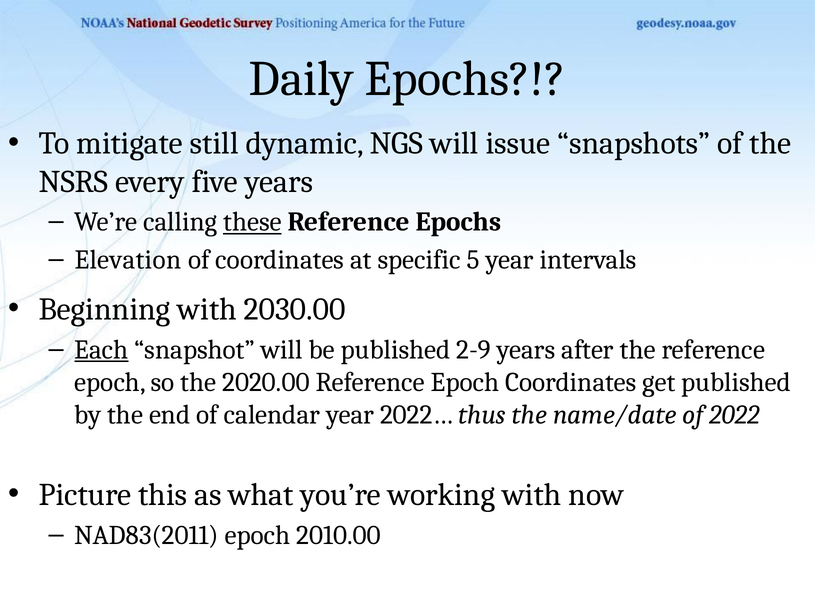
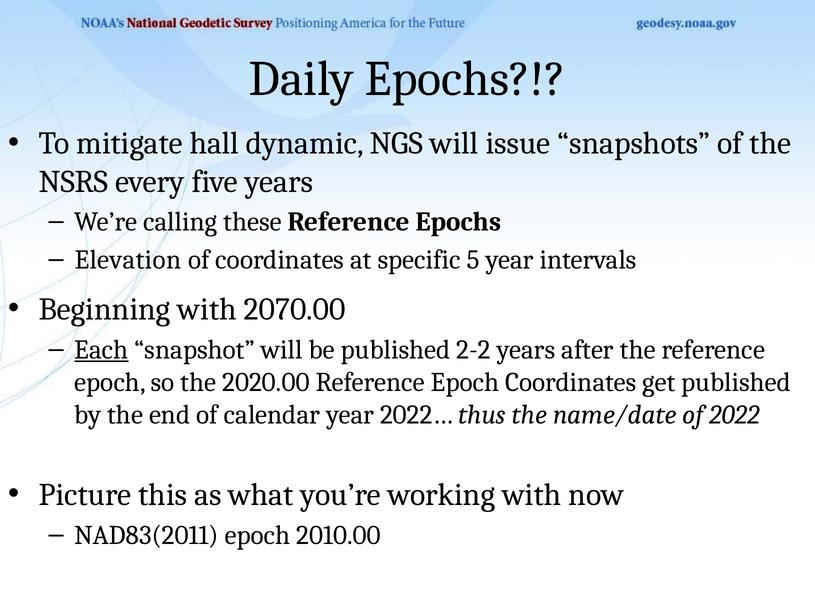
still: still -> hall (214, 144)
these underline: present -> none (252, 222)
2030.00: 2030.00 -> 2070.00 (295, 309)
2-9: 2-9 -> 2-2 (474, 350)
